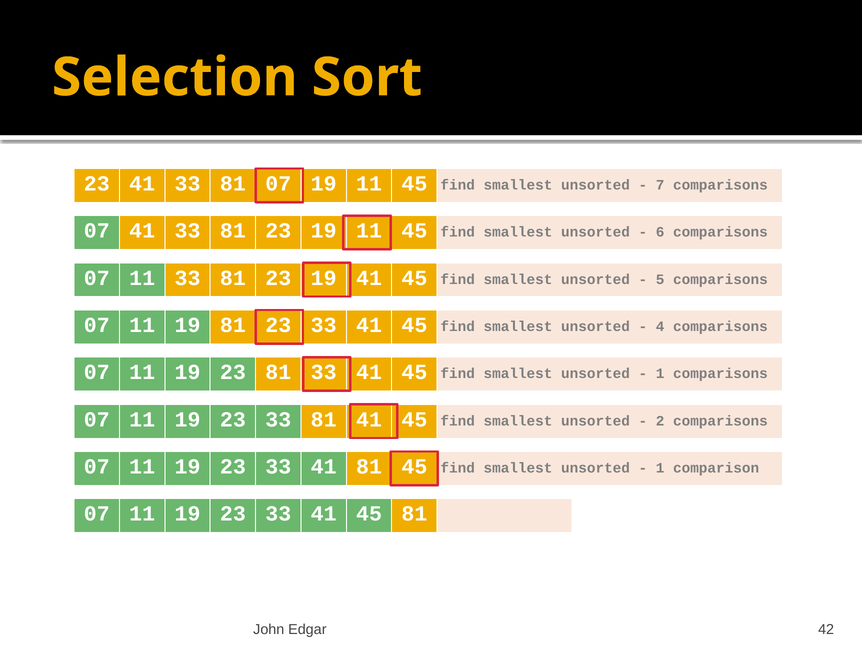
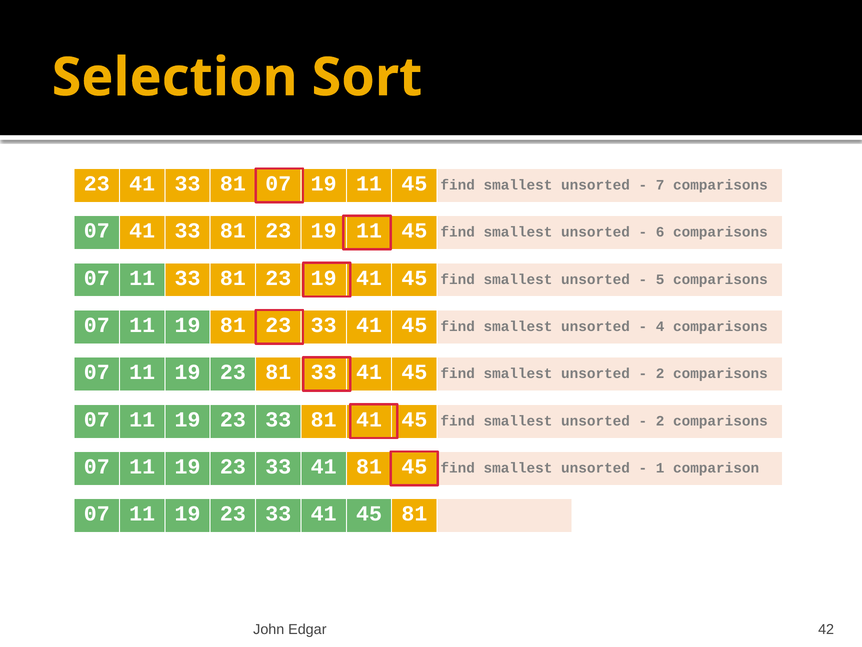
1: 1 -> 2 (660, 373)
